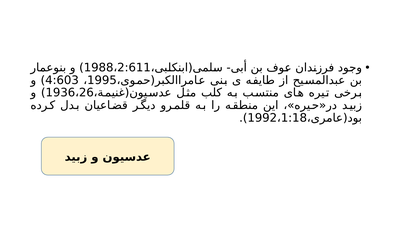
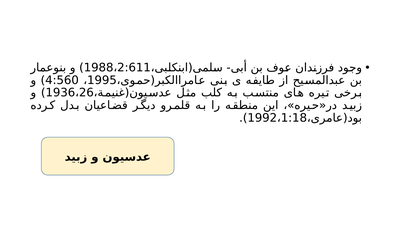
4:603: 4:603 -> 4:560 (62, 80)
